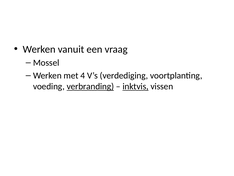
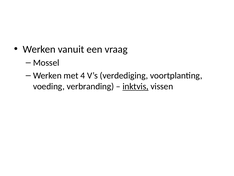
verbranding underline: present -> none (90, 86)
